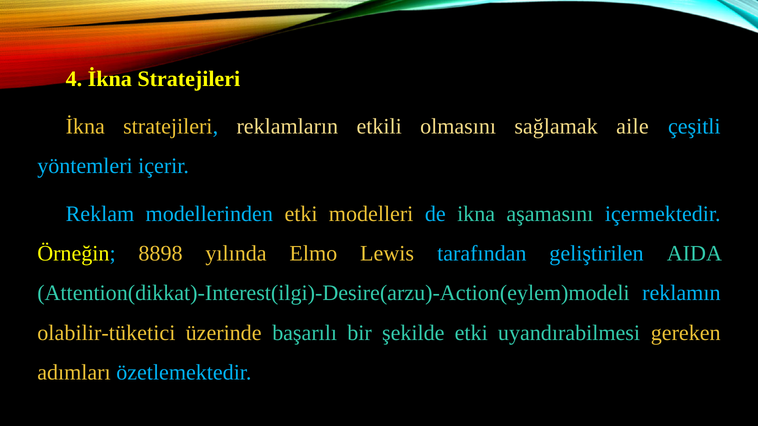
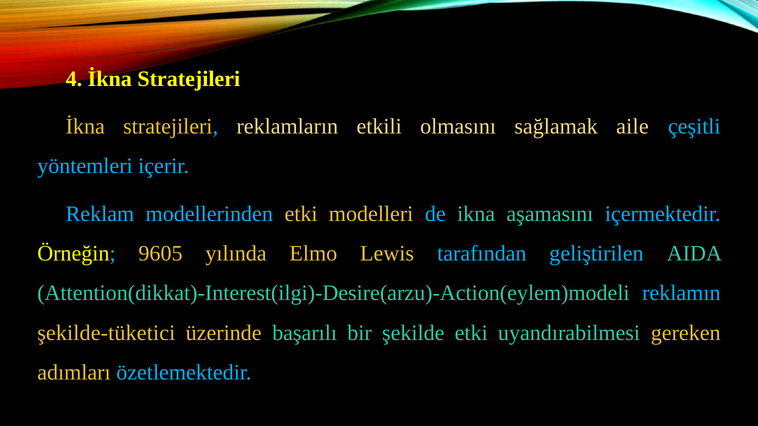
8898: 8898 -> 9605 (161, 254)
olabilir-tüketici: olabilir-tüketici -> şekilde-tüketici (106, 333)
